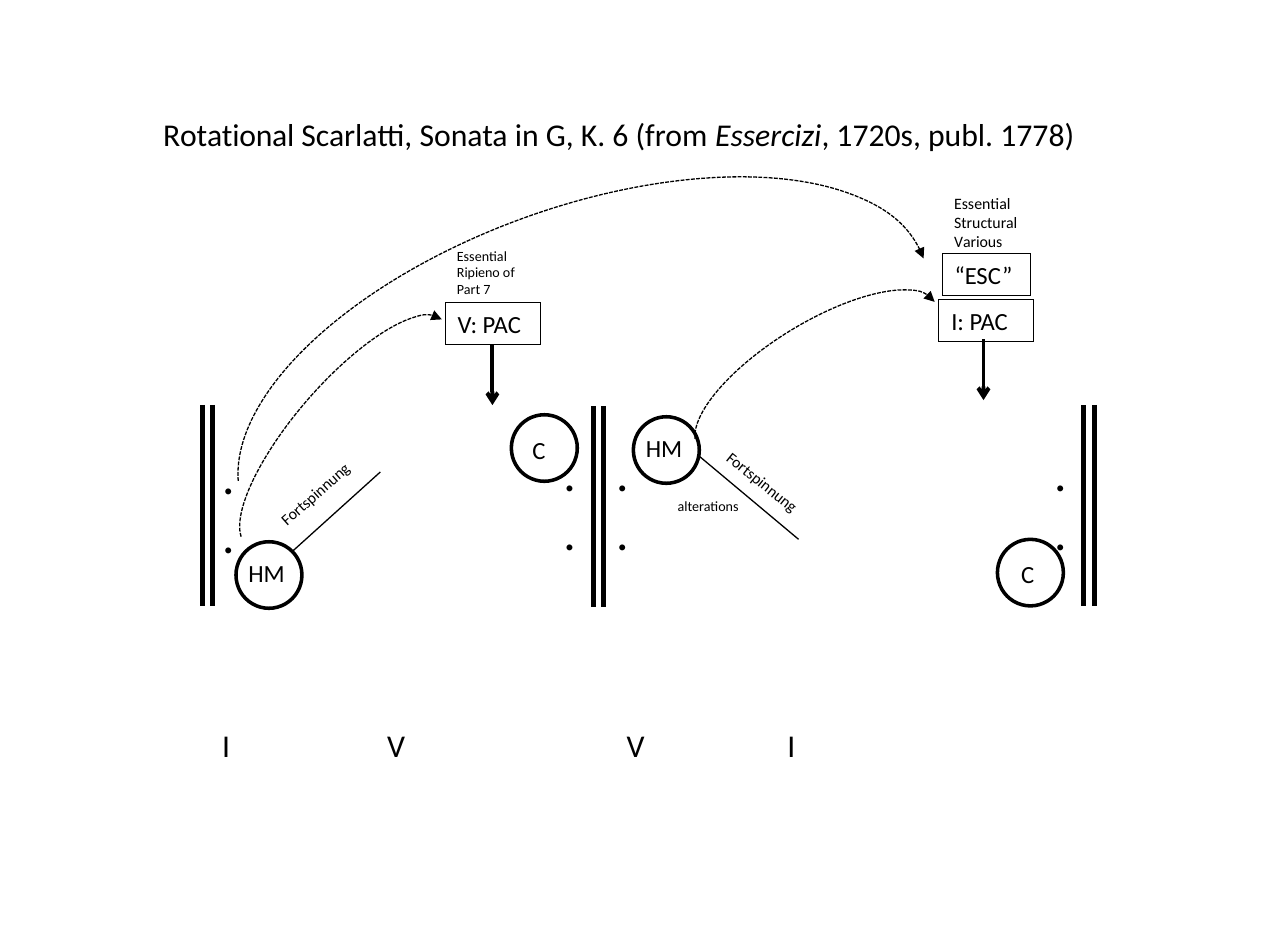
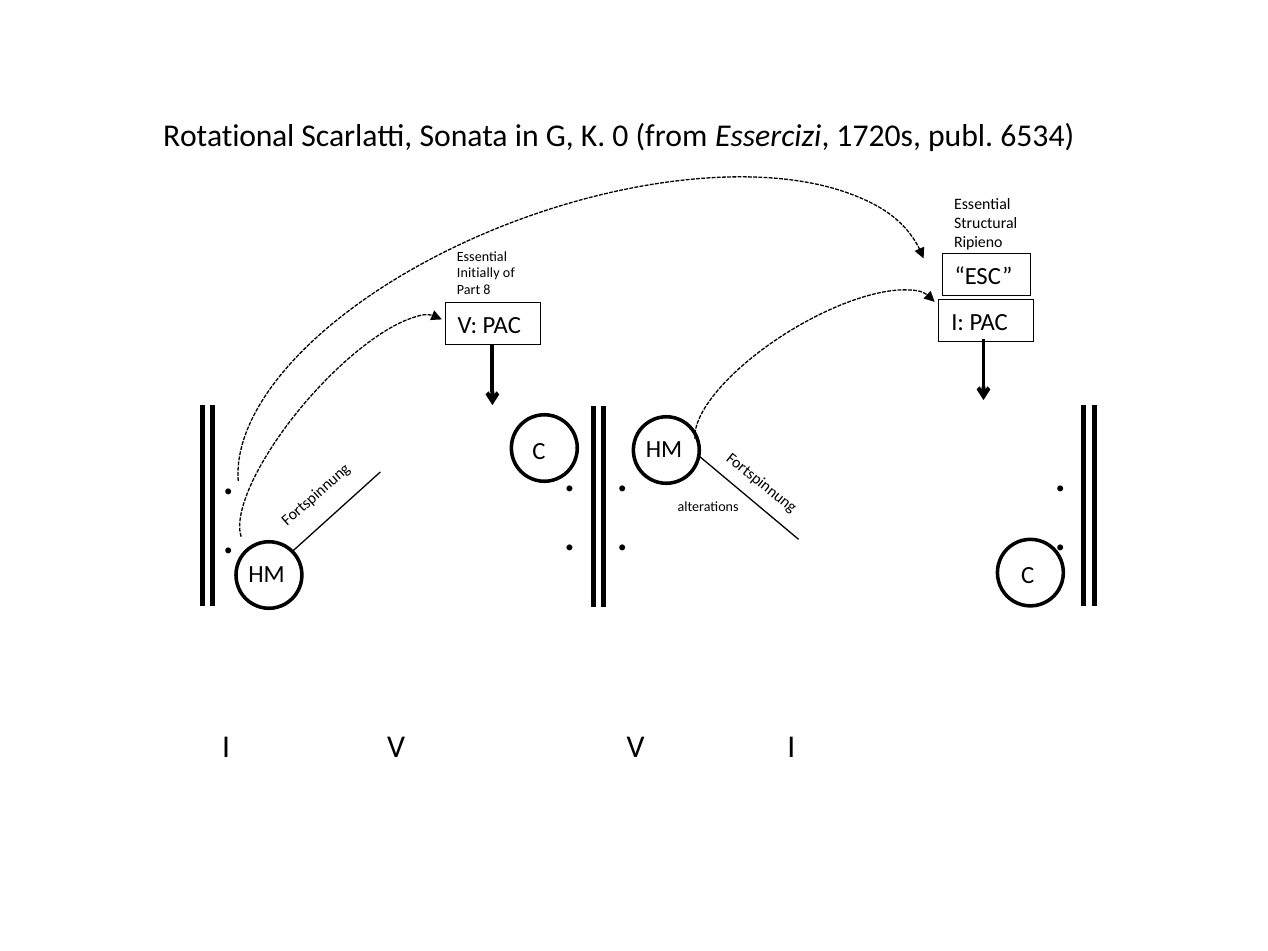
6: 6 -> 0 (621, 136)
1778: 1778 -> 6534 (1037, 136)
Various: Various -> Ripieno (978, 242)
Ripieno: Ripieno -> Initially (478, 273)
7: 7 -> 8 (487, 290)
